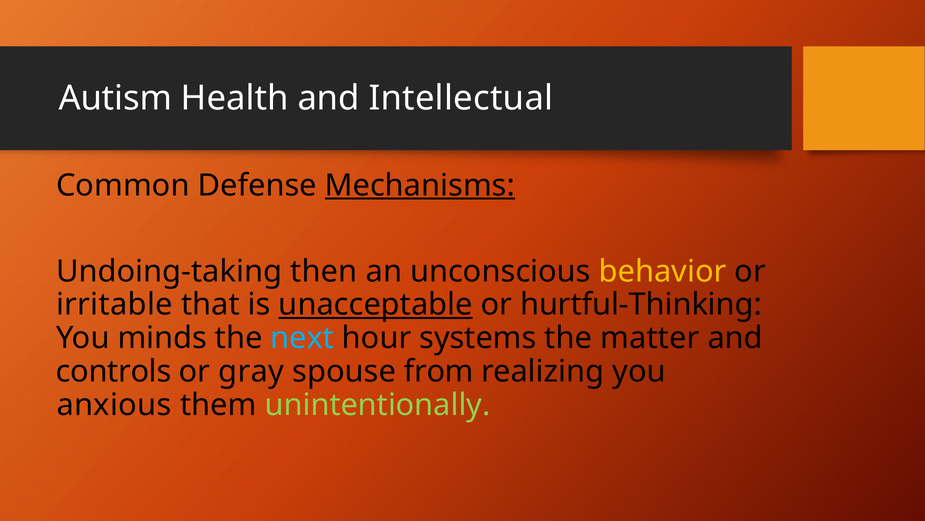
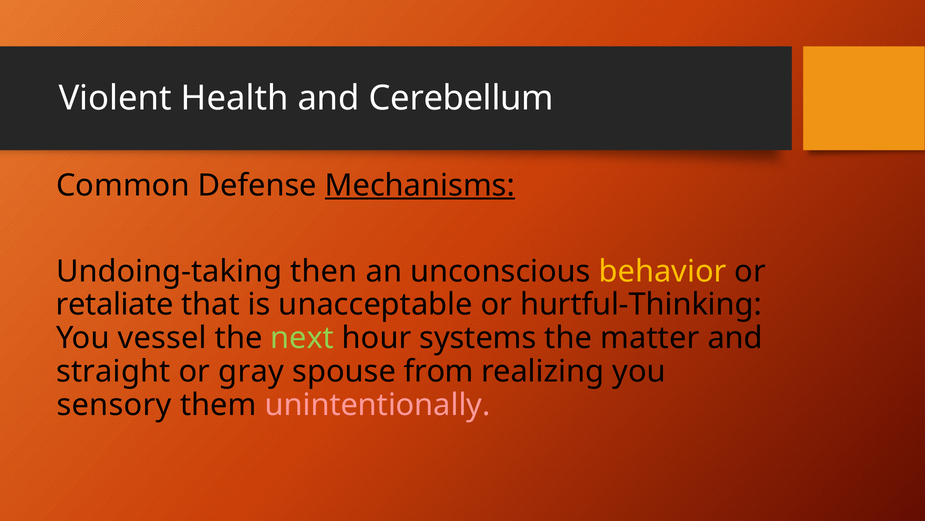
Autism: Autism -> Violent (115, 98)
Intellectual: Intellectual -> Cerebellum (461, 98)
irritable: irritable -> retaliate (115, 304)
unacceptable underline: present -> none (376, 304)
minds: minds -> vessel (162, 338)
next colour: light blue -> light green (302, 338)
controls: controls -> straight (113, 371)
anxious: anxious -> sensory (114, 404)
unintentionally colour: light green -> pink (378, 404)
